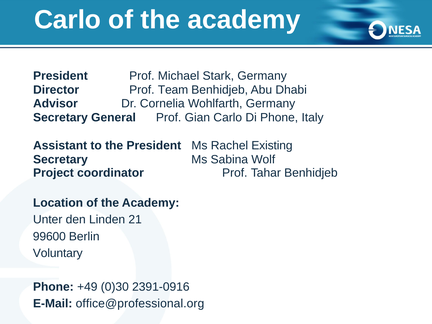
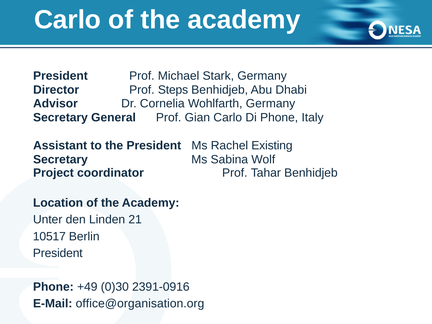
Team: Team -> Steps (173, 90)
99600: 99600 -> 10517 (49, 236)
Voluntary: Voluntary -> President (58, 253)
office@professional.org: office@professional.org -> office@organisation.org (140, 304)
